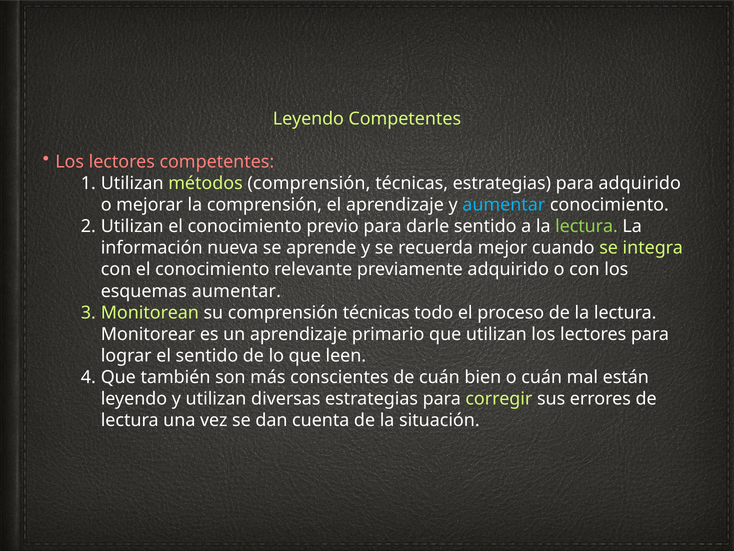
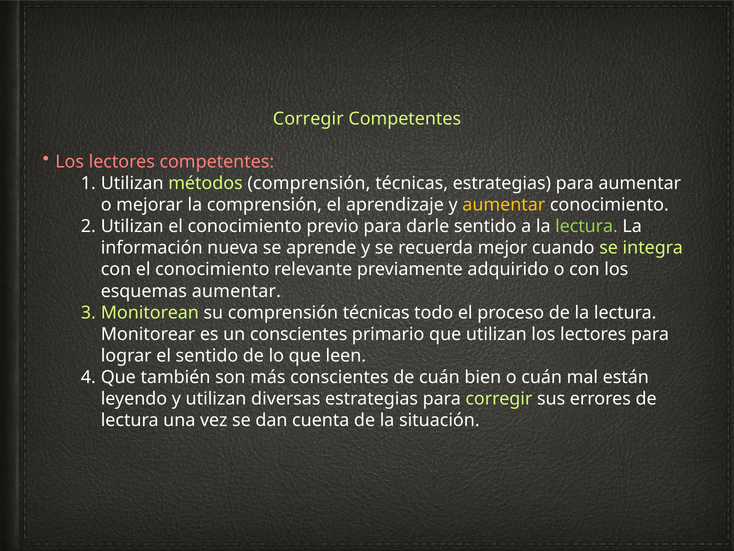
Leyendo: Leyendo -> Corregir (308, 119)
para adquirido: adquirido -> aumentar (640, 183)
aumentar colour: light blue -> yellow (504, 205)
un aprendizaje: aprendizaje -> conscientes (299, 334)
